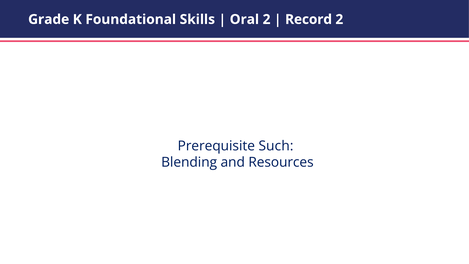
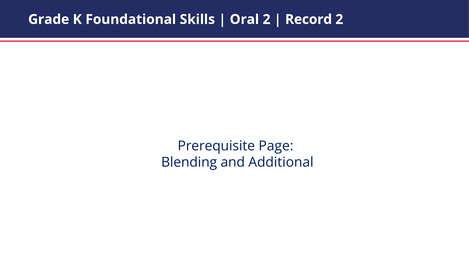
Such: Such -> Page (276, 146)
Resources: Resources -> Additional (281, 162)
